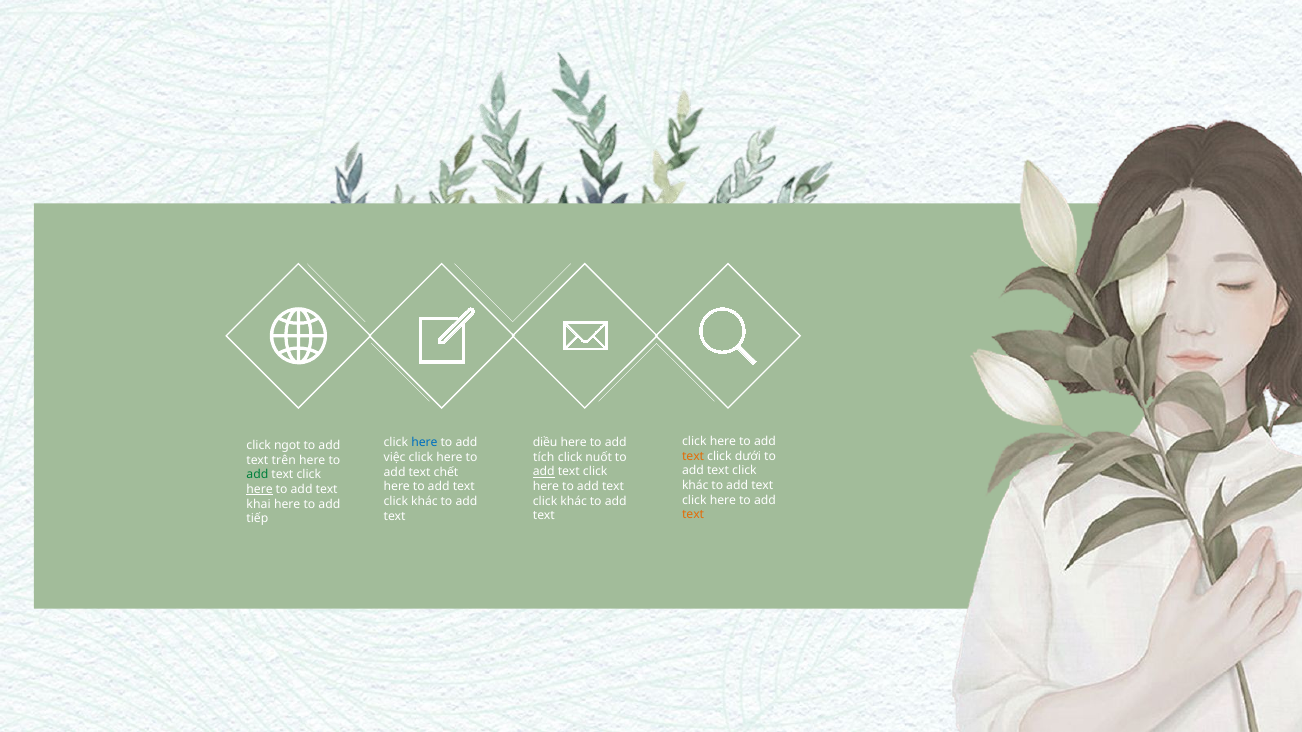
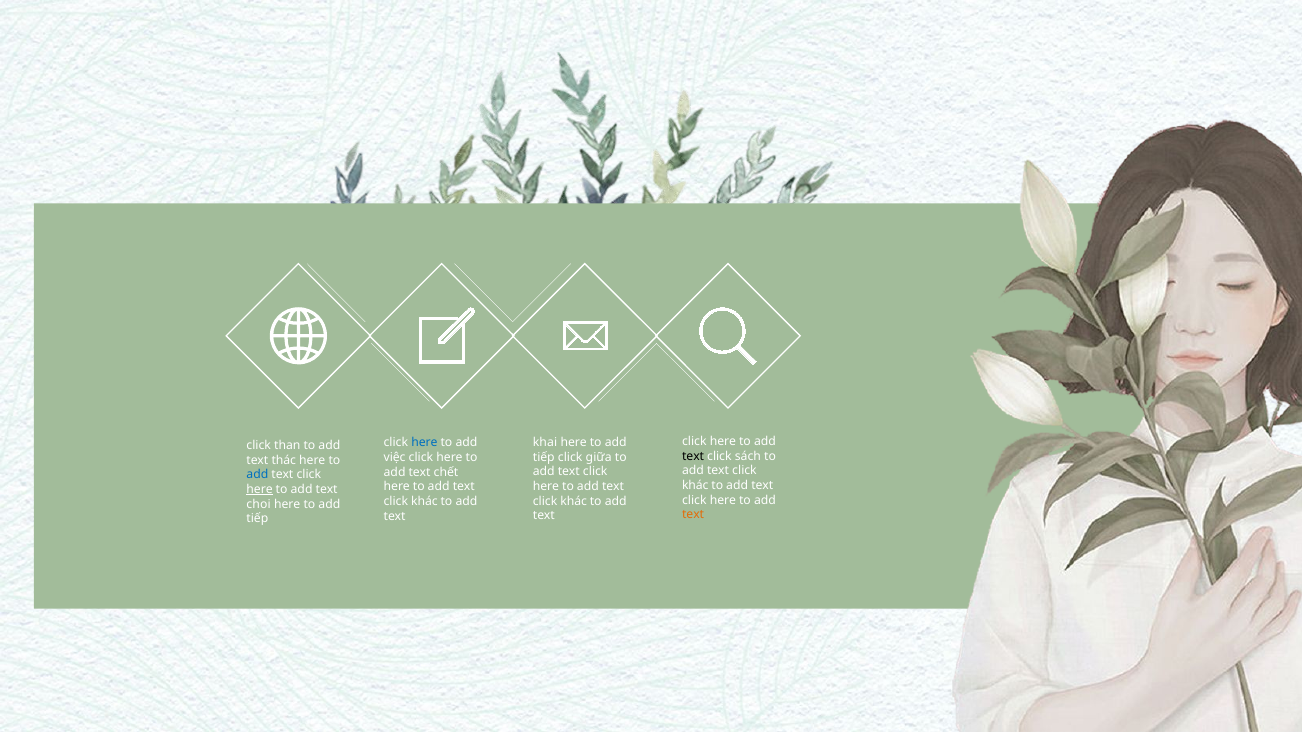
diều: diều -> khai (545, 443)
ngọt: ngọt -> than (287, 446)
text colour: orange -> black (693, 456)
dưới: dưới -> sách (748, 456)
tích: tích -> tiếp (544, 457)
nuốt: nuốt -> giữa (599, 457)
trên: trên -> thác (284, 460)
add underline: present -> none (544, 472)
add colour: green -> blue (257, 475)
khai: khai -> chọi (259, 504)
